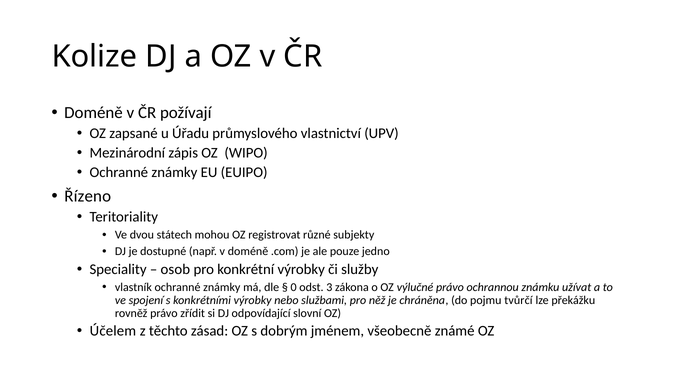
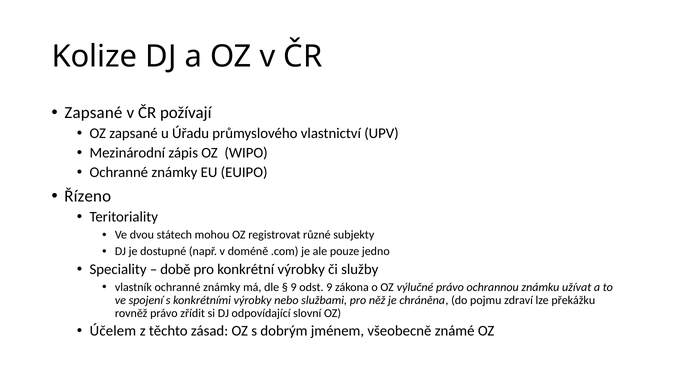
Doméně: Doméně -> Zapsané (93, 113)
osob: osob -> době (175, 270)
0: 0 -> 9 (294, 287)
odst 3: 3 -> 9 (329, 287)
tvůrčí: tvůrčí -> zdraví (519, 300)
